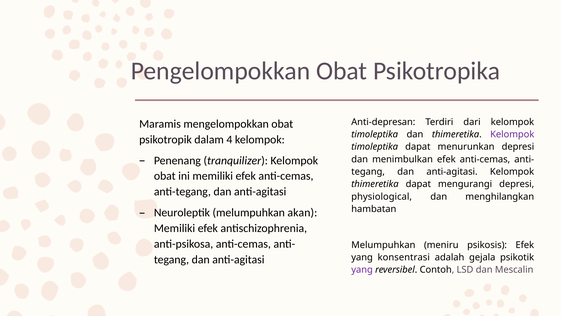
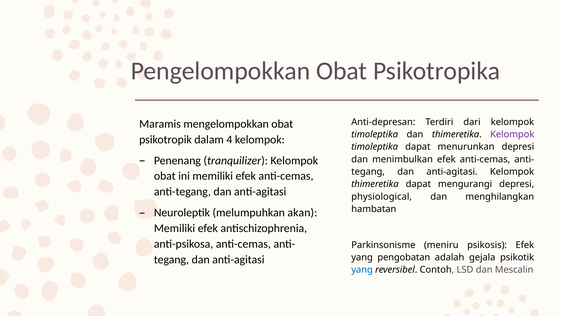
Melumpuhkan: Melumpuhkan -> Parkinsonisme (383, 245)
konsentrasi: konsentrasi -> pengobatan (404, 257)
yang colour: purple -> blue (362, 269)
